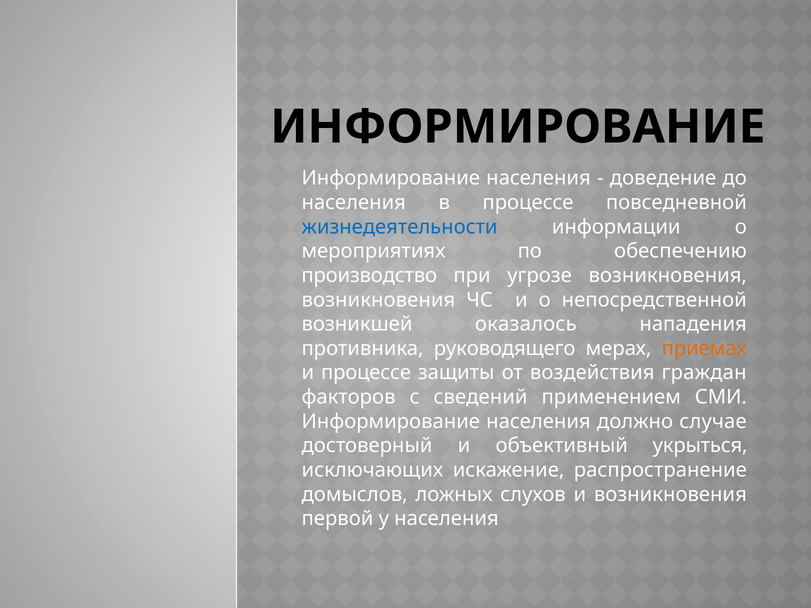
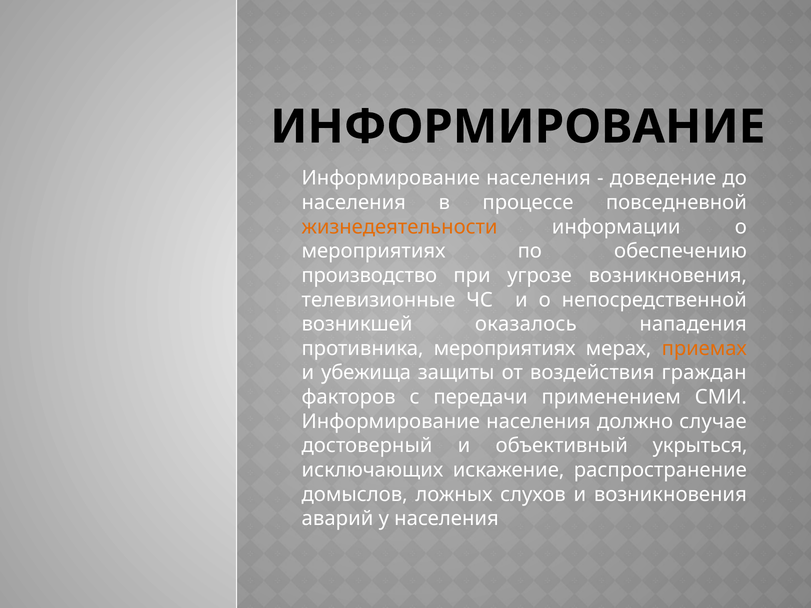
жизнедеятельности colour: blue -> orange (400, 227)
возникновения: возникновения -> телевизионные (378, 300)
противника руководящего: руководящего -> мероприятиях (505, 349)
и процессе: процессе -> убежища (366, 373)
сведений: сведений -> передачи (481, 397)
первой: первой -> аварий (337, 519)
